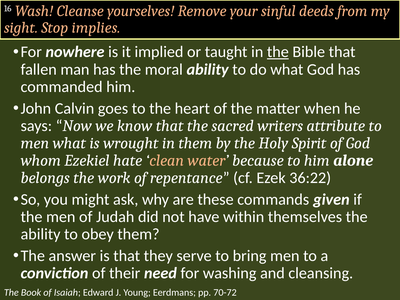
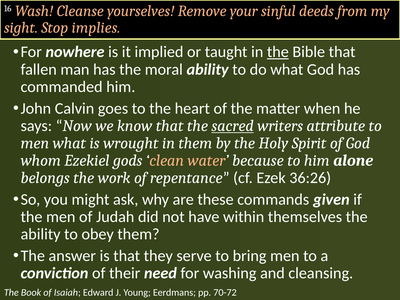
sacred underline: none -> present (233, 126)
hate: hate -> gods (128, 161)
36:22: 36:22 -> 36:26 (310, 178)
